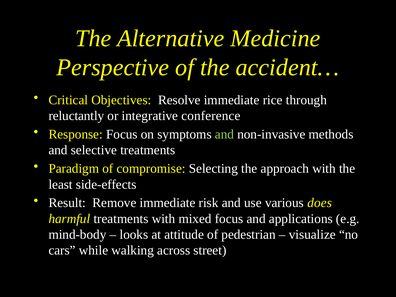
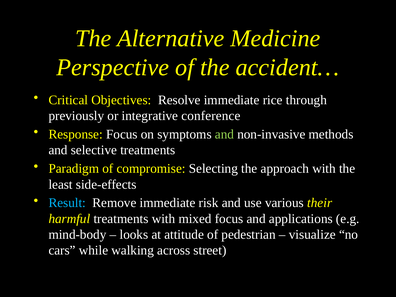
reluctantly: reluctantly -> previously (76, 116)
Result colour: white -> light blue (67, 203)
does: does -> their (320, 203)
